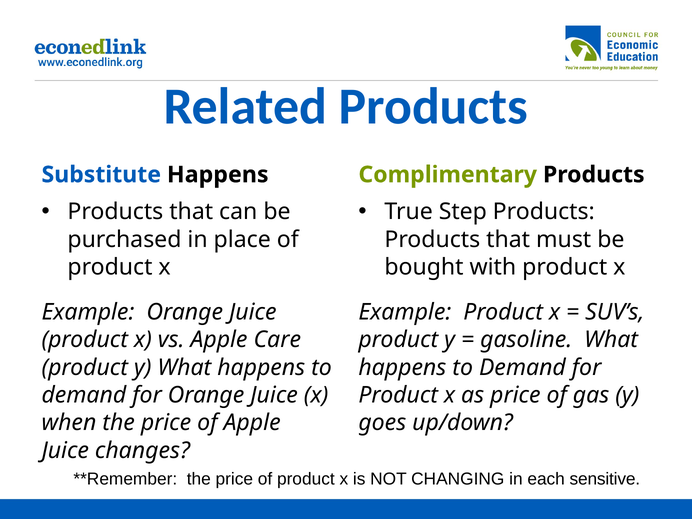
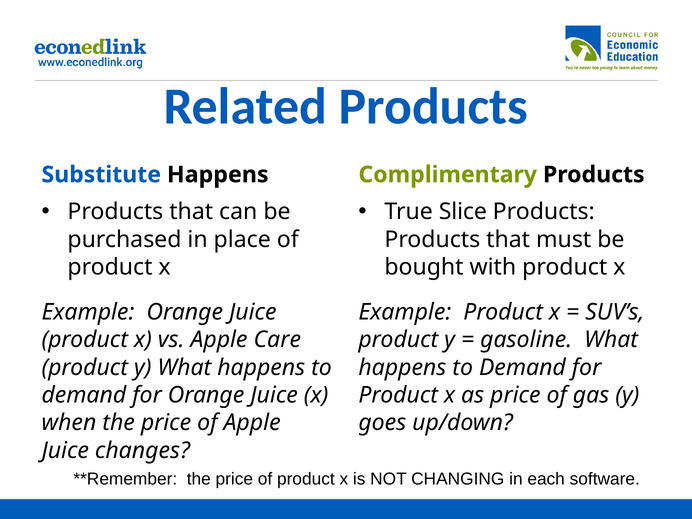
Step: Step -> Slice (463, 212)
sensitive: sensitive -> software (605, 479)
